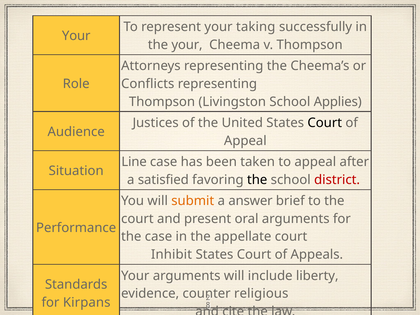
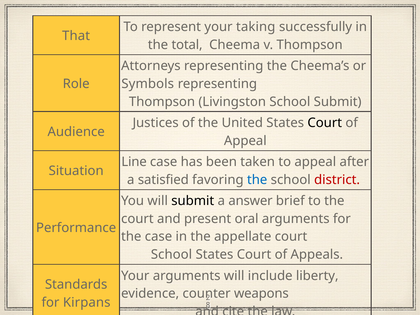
Your: Your -> That (76, 36)
the your: your -> total (187, 45)
Conflicts: Conflicts -> Symbols (148, 84)
School Applies: Applies -> Submit (338, 102)
the colour: black -> blue (257, 180)
submit colour: orange -> black (193, 201)
Inhibit: Inhibit -> School (172, 255)
religious: religious -> weapons (261, 294)
